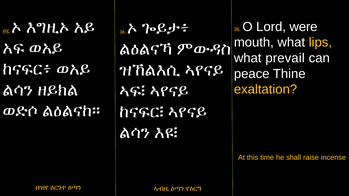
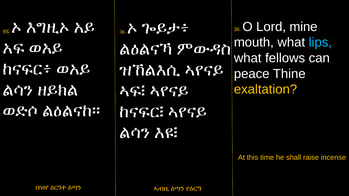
were: were -> mine (303, 27)
lips colour: yellow -> light blue (320, 42)
prevail: prevail -> fellows (285, 58)
